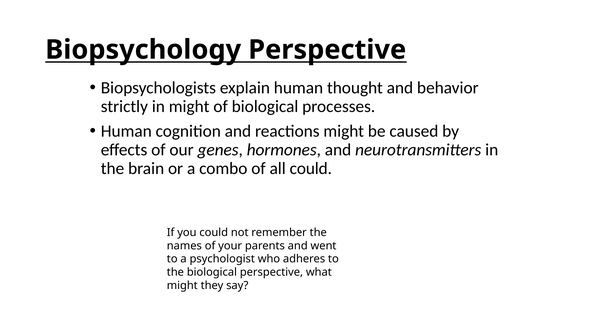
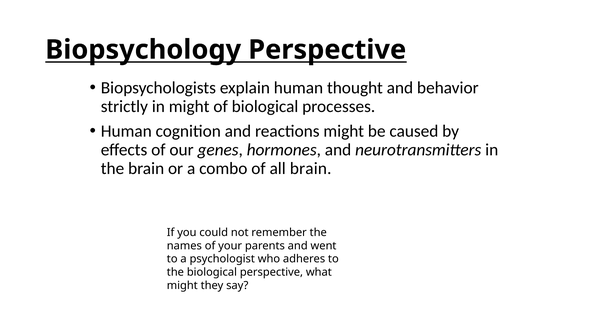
all could: could -> brain (311, 169)
